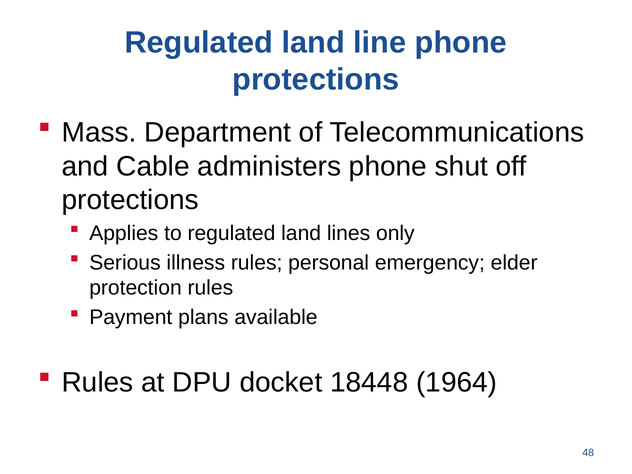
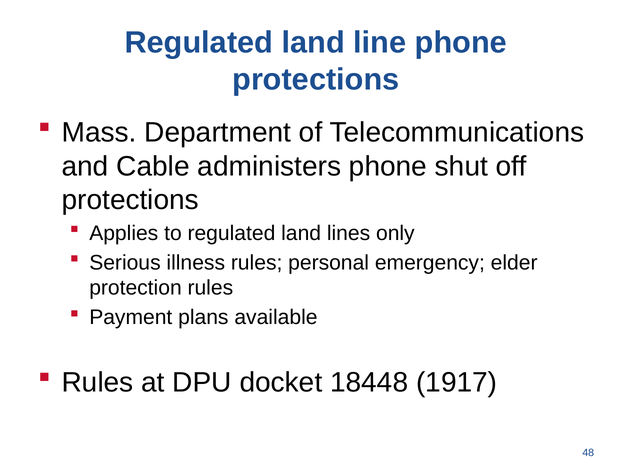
1964: 1964 -> 1917 (457, 383)
